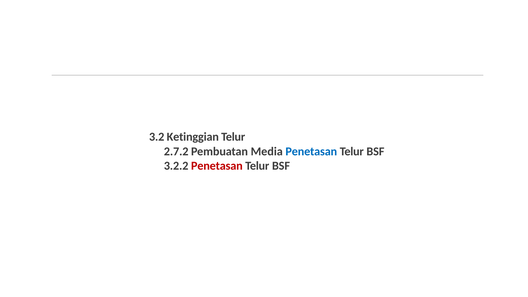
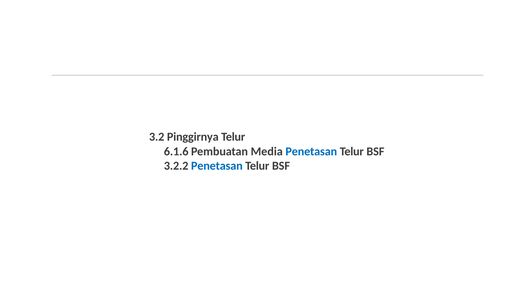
Ketinggian: Ketinggian -> Pinggirnya (193, 137)
2.7.2: 2.7.2 -> 6.1.6 (176, 151)
Penetasan colour: red -> blue (217, 166)
